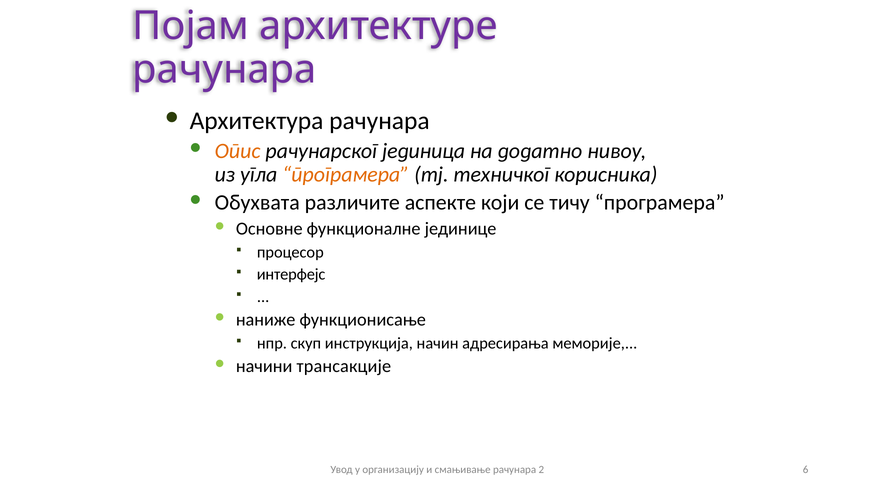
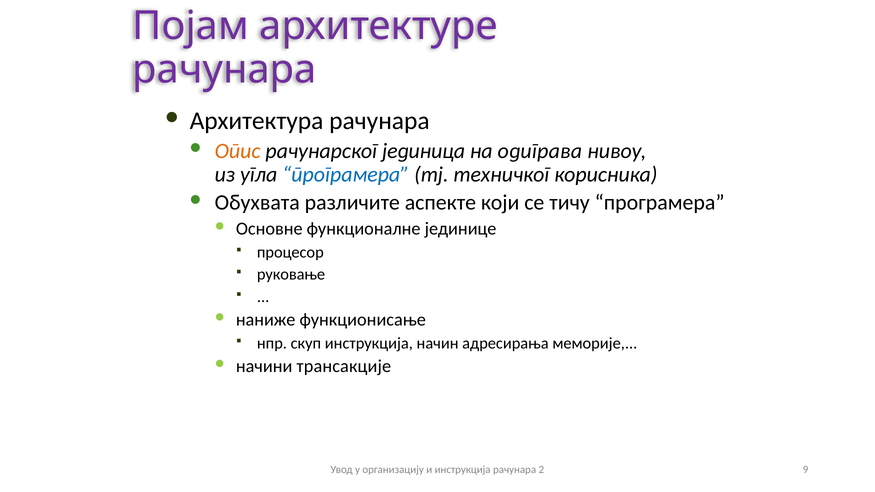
додатно: додатно -> одиграва (540, 151)
програмера colour: orange -> blue (346, 175)
интерфејс: интерфејс -> руковање (291, 275)
и смањивање: смањивање -> инструкција (463, 470)
6: 6 -> 9 (806, 470)
